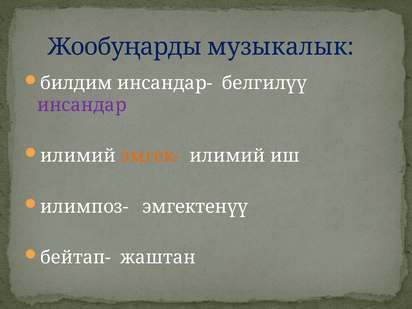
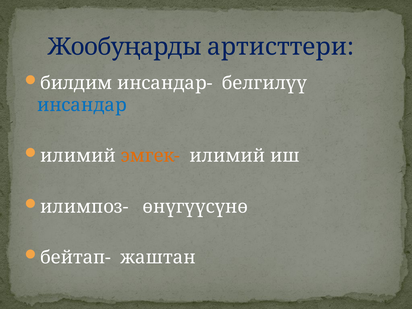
музыкалык: музыкалык -> артисттери (281, 47)
инсандар colour: purple -> blue (82, 105)
эмгектенүү: эмгектенүү -> өнүгүүсүнө (195, 207)
